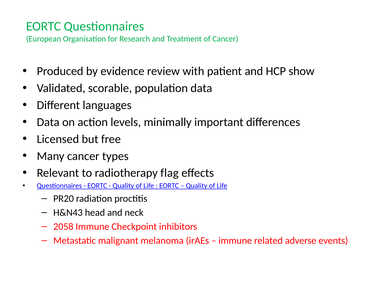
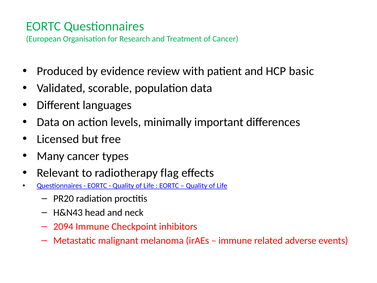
show: show -> basic (301, 71)
2058: 2058 -> 2094 (63, 226)
